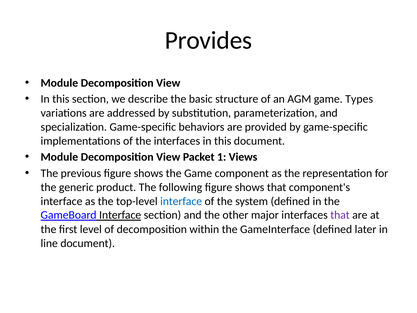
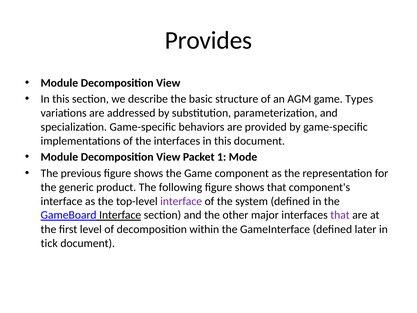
Views: Views -> Mode (243, 157)
interface colour: blue -> purple (181, 201)
line: line -> tick (49, 243)
